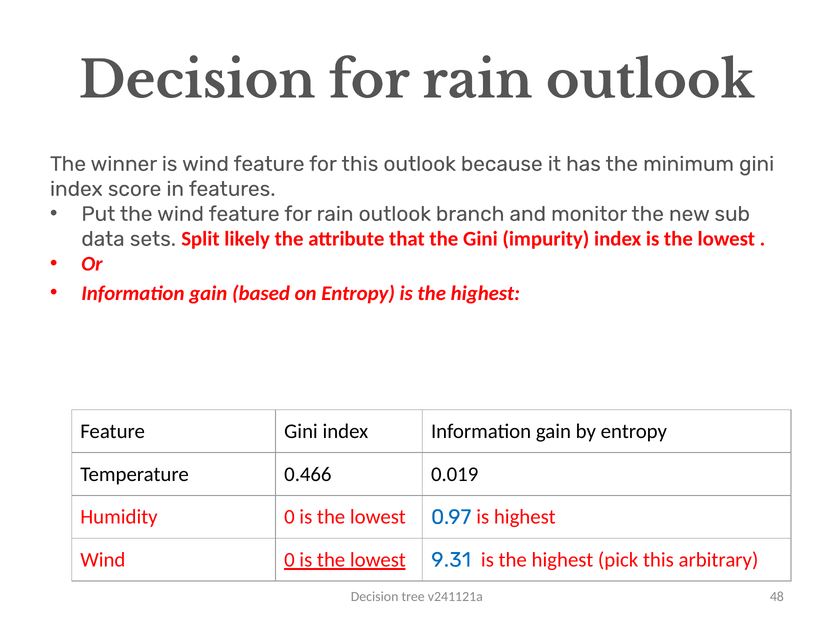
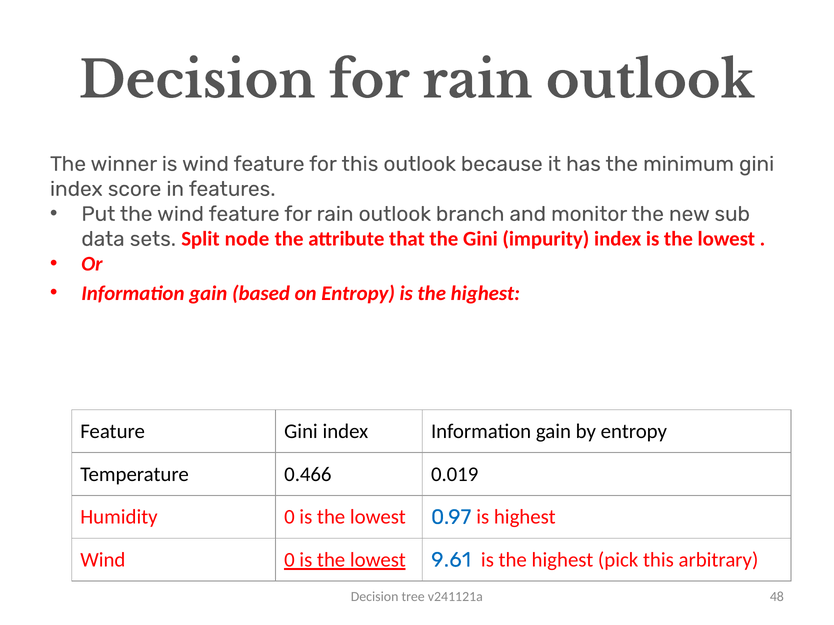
likely: likely -> node (247, 239)
9.31: 9.31 -> 9.61 (451, 560)
